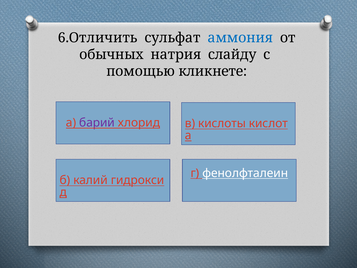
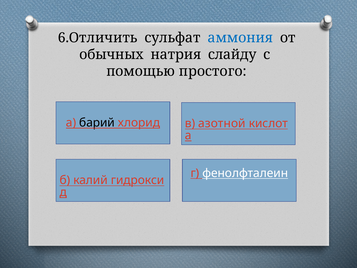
кликнете: кликнете -> простого (213, 71)
барий colour: purple -> black (97, 123)
кислоты: кислоты -> азотной (222, 123)
